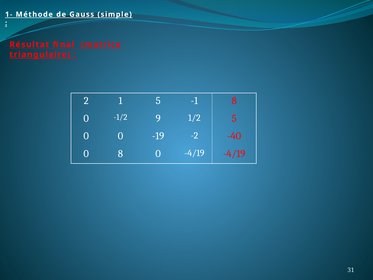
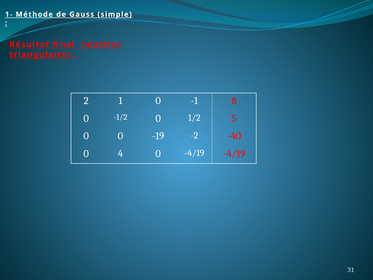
1 5: 5 -> 0 (158, 101)
-1/2 9: 9 -> 0 (158, 118)
0 8: 8 -> 4 (120, 154)
